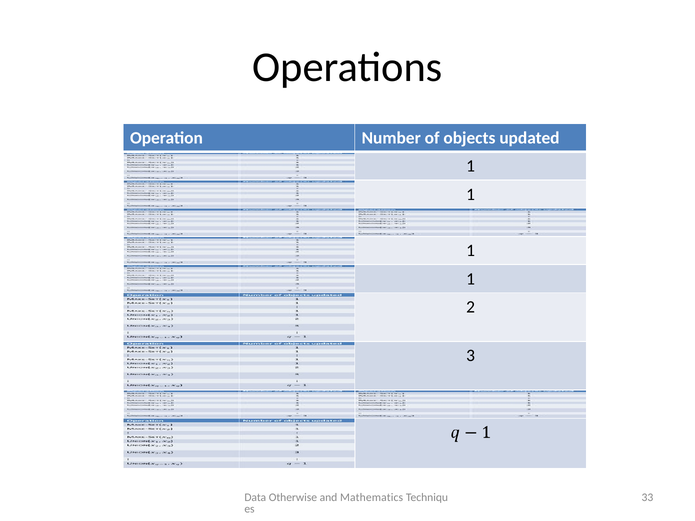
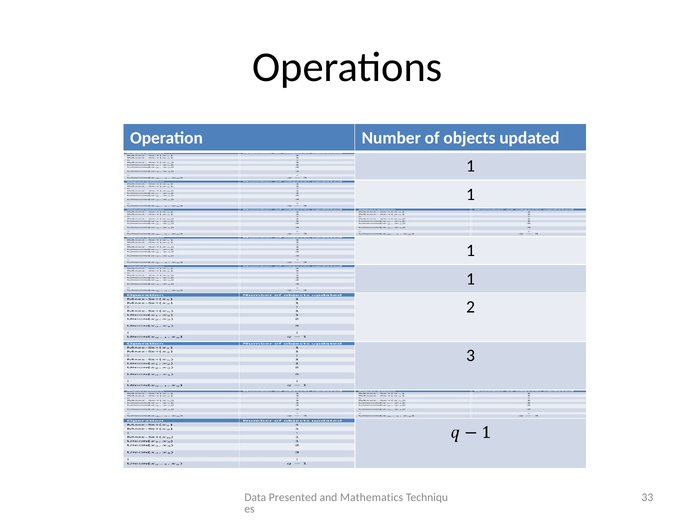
Otherwise: Otherwise -> Presented (293, 498)
